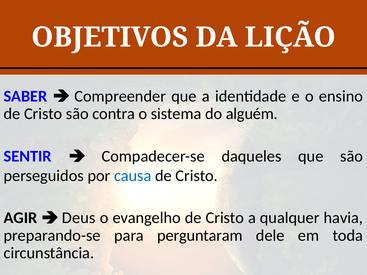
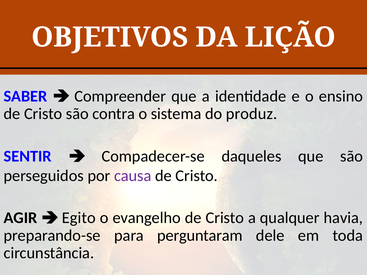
alguém: alguém -> produz (252, 114)
causa colour: blue -> purple (133, 176)
Deus: Deus -> Egito (79, 218)
